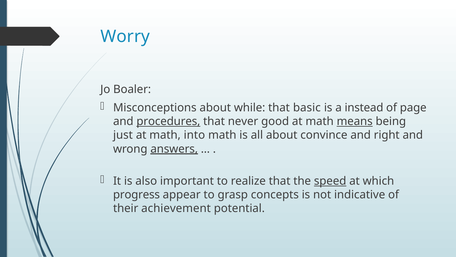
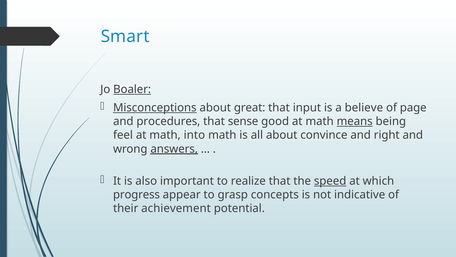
Worry: Worry -> Smart (125, 37)
Boaler underline: none -> present (132, 89)
Misconceptions underline: none -> present (155, 108)
while: while -> great (250, 108)
basic: basic -> input (307, 108)
instead: instead -> believe (364, 108)
procedures underline: present -> none (168, 121)
never: never -> sense (243, 121)
just: just -> feel (123, 135)
